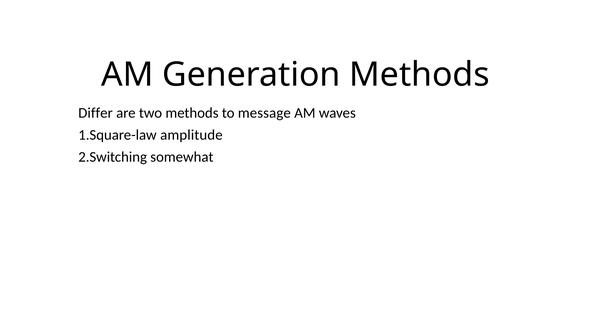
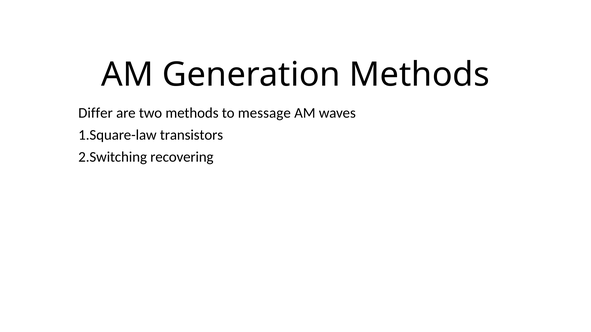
amplitude: amplitude -> transistors (192, 135)
somewhat: somewhat -> recovering (182, 157)
